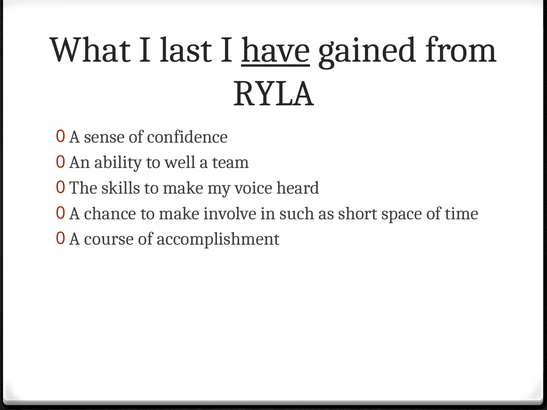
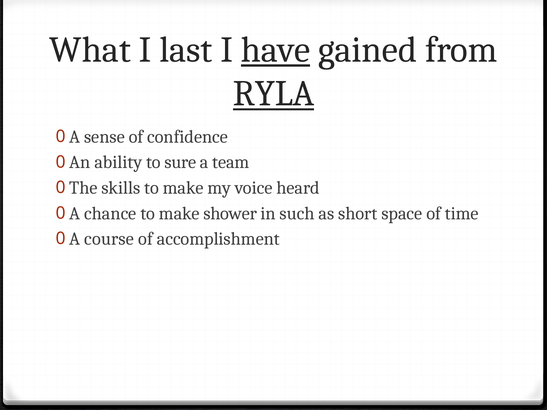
RYLA underline: none -> present (274, 94)
well: well -> sure (180, 162)
involve: involve -> shower (230, 213)
